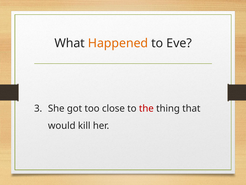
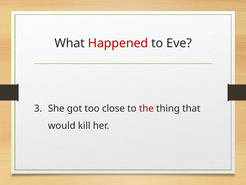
Happened colour: orange -> red (118, 43)
